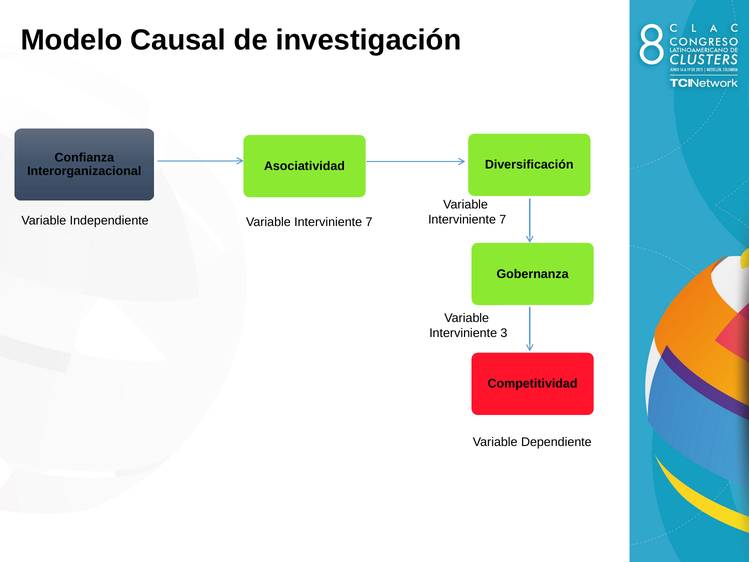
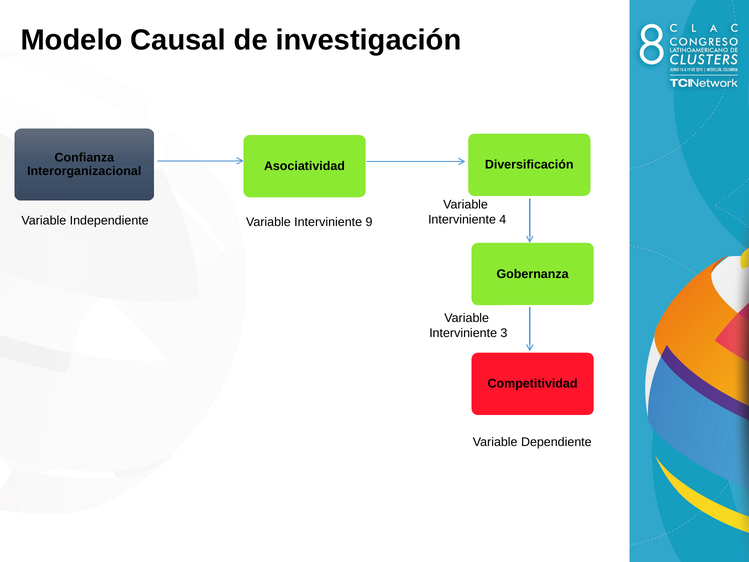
7: 7 -> 4 (503, 220)
Independiente Variable Interviniente 7: 7 -> 9 (369, 222)
